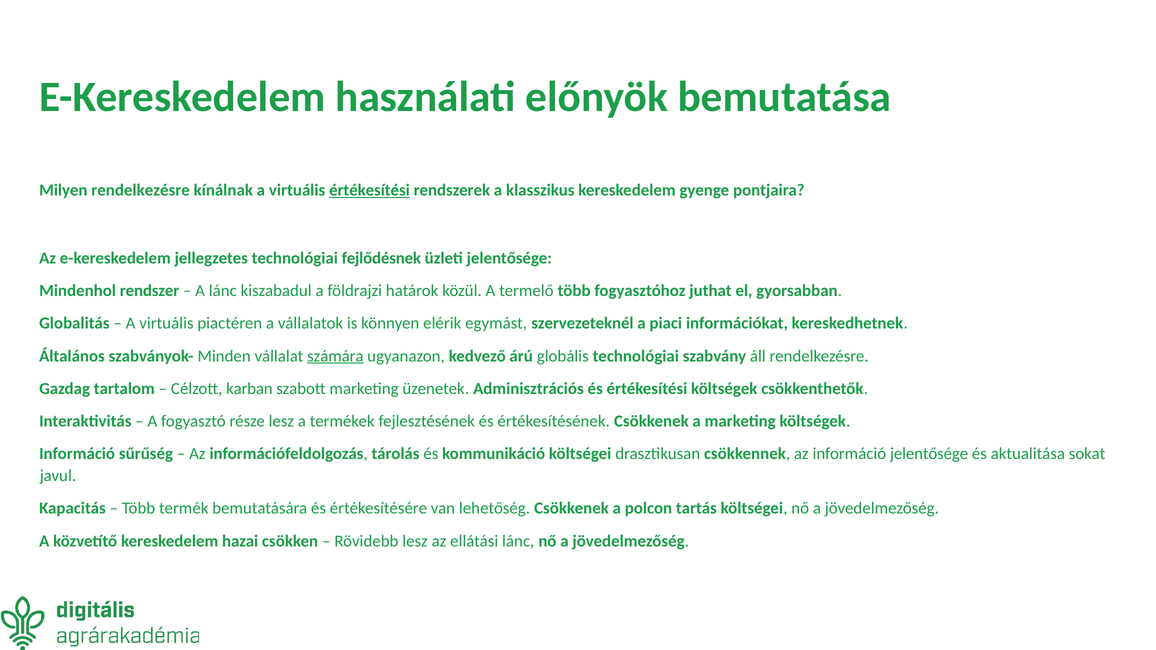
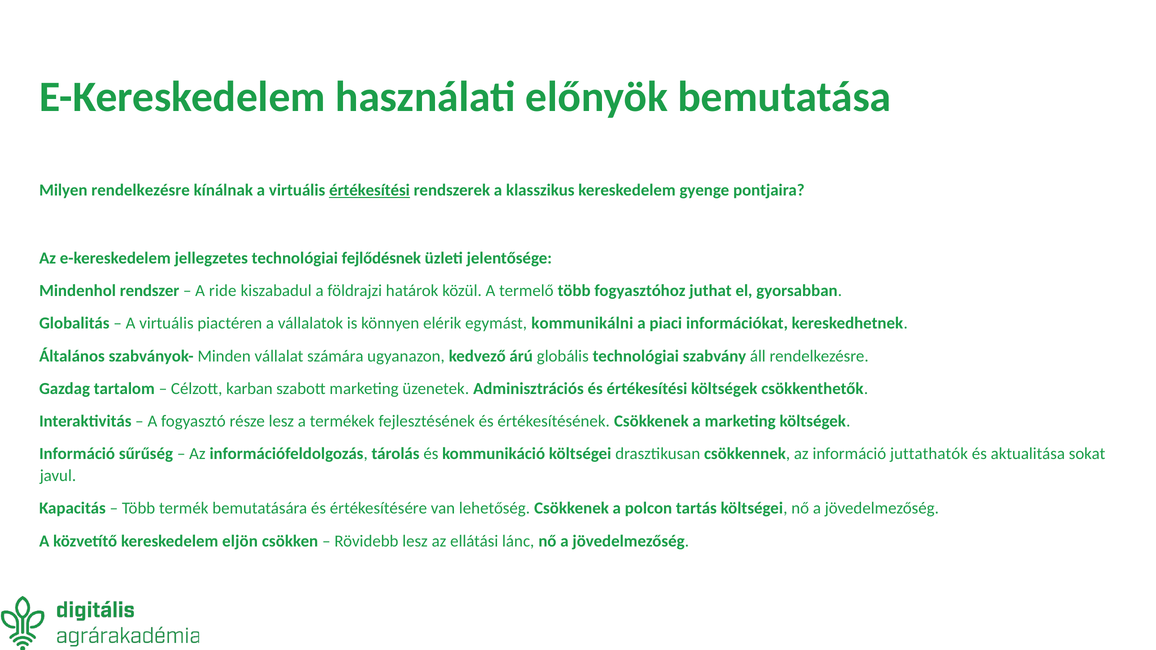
A lánc: lánc -> ride (223, 291)
szervezeteknél: szervezeteknél -> kommunikálni (582, 323)
számára underline: present -> none (335, 356)
információ jelentősége: jelentősége -> juttathatók (929, 454)
hazai: hazai -> eljön (240, 541)
